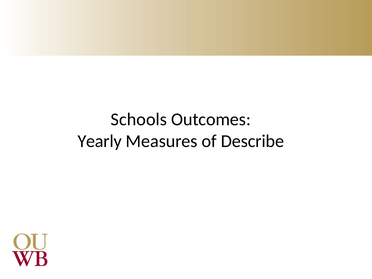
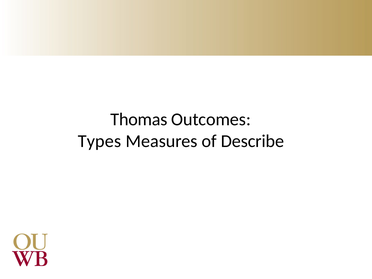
Schools: Schools -> Thomas (139, 119)
Yearly: Yearly -> Types (99, 141)
